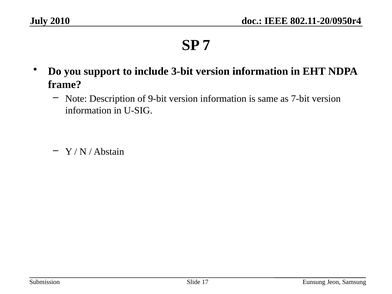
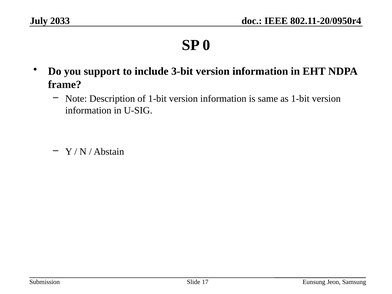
2010: 2010 -> 2033 (60, 21)
7: 7 -> 0 (206, 45)
of 9-bit: 9-bit -> 1-bit (157, 99)
as 7-bit: 7-bit -> 1-bit (300, 99)
